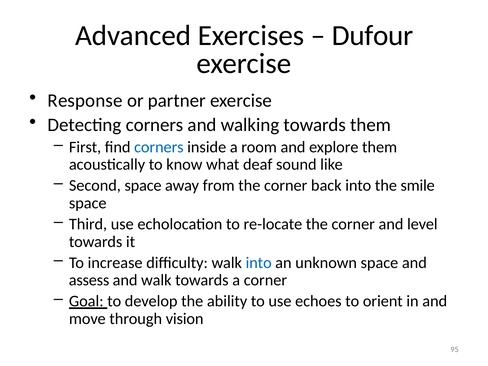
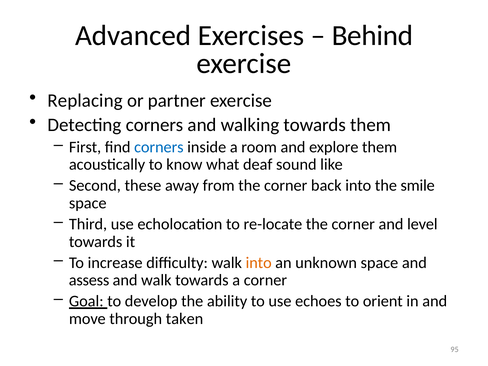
Dufour: Dufour -> Behind (373, 36)
Response: Response -> Replacing (85, 101)
Second space: space -> these (143, 186)
into colour: blue -> orange (259, 263)
vision: vision -> taken (185, 319)
